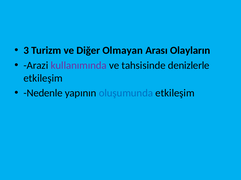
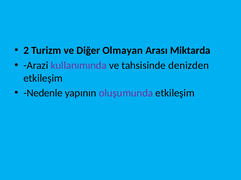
3: 3 -> 2 (26, 51)
Olayların: Olayların -> Miktarda (190, 51)
denizlerle: denizlerle -> denizden (189, 66)
oluşumunda colour: blue -> purple (126, 93)
